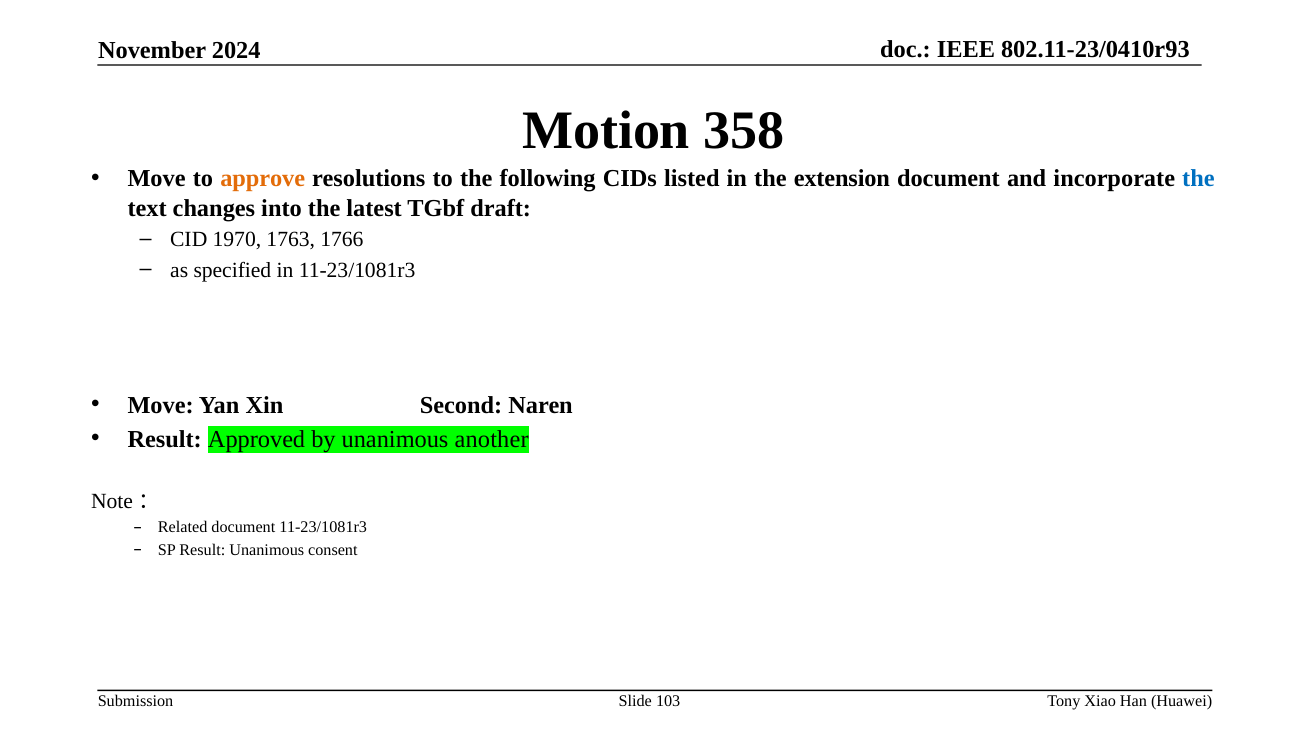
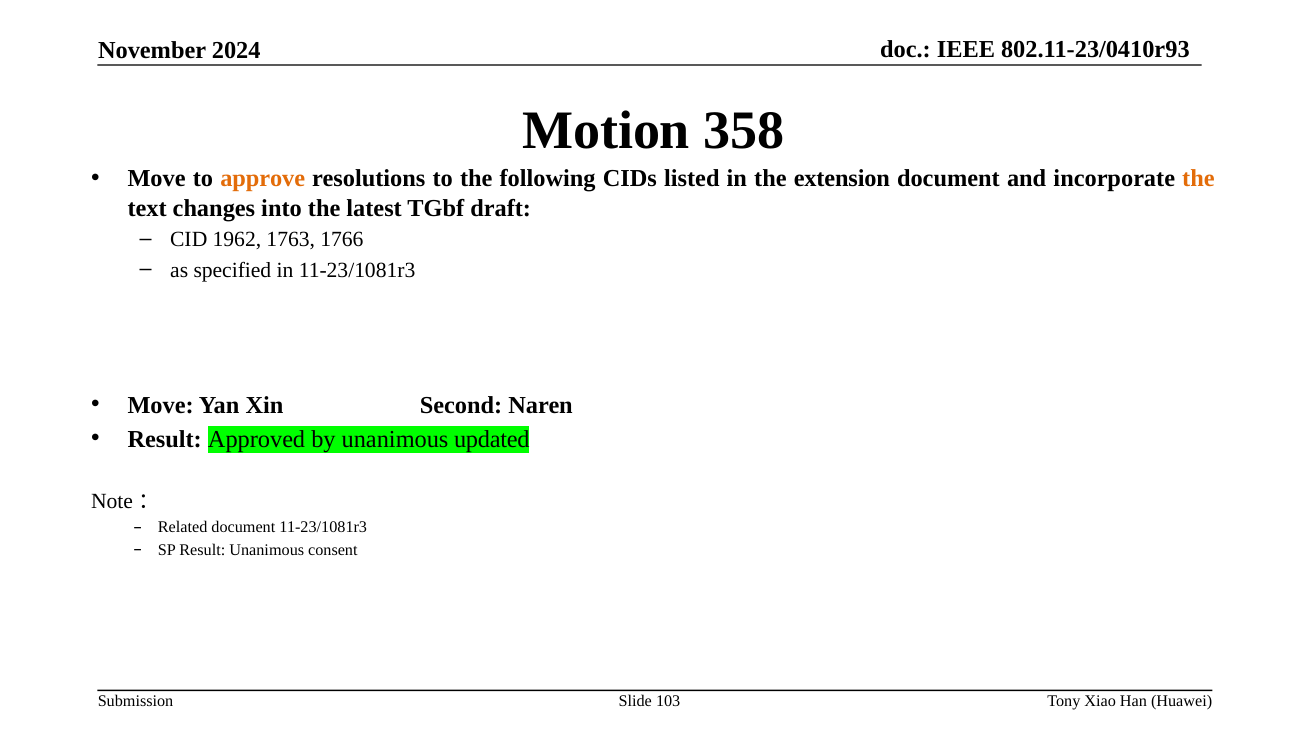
the colour: blue -> orange (1198, 179)
1970: 1970 -> 1962 (237, 240)
another: another -> updated (492, 439)
